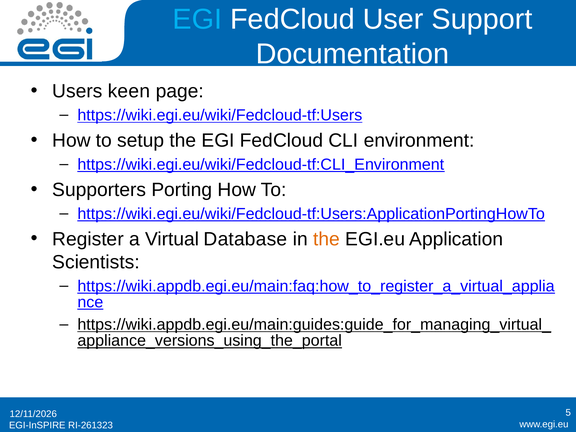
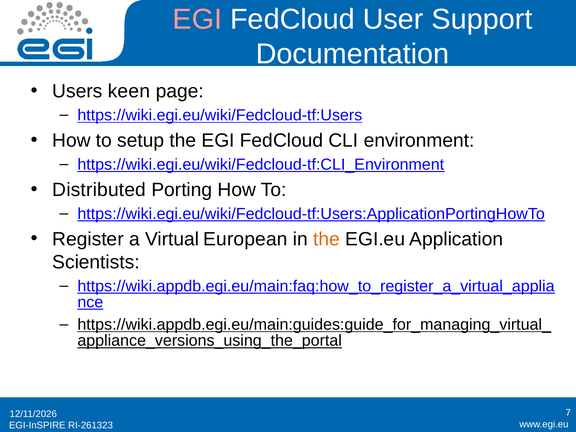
EGI colour: light blue -> pink (197, 19)
Supporters: Supporters -> Distributed (99, 190)
Database: Database -> European (245, 239)
5: 5 -> 7 (568, 413)
